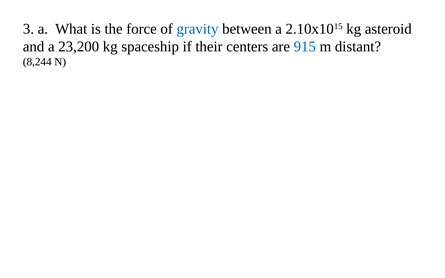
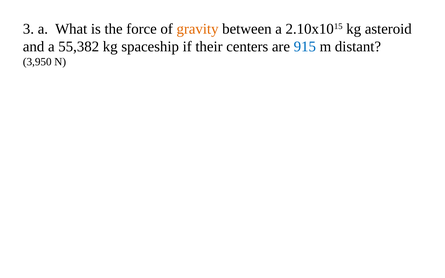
gravity colour: blue -> orange (198, 29)
23,200: 23,200 -> 55,382 (79, 47)
8,244: 8,244 -> 3,950 (37, 62)
